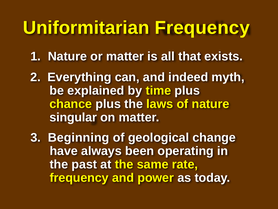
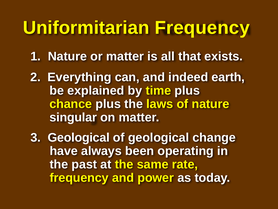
myth: myth -> earth (228, 77)
3 Beginning: Beginning -> Geological (79, 137)
